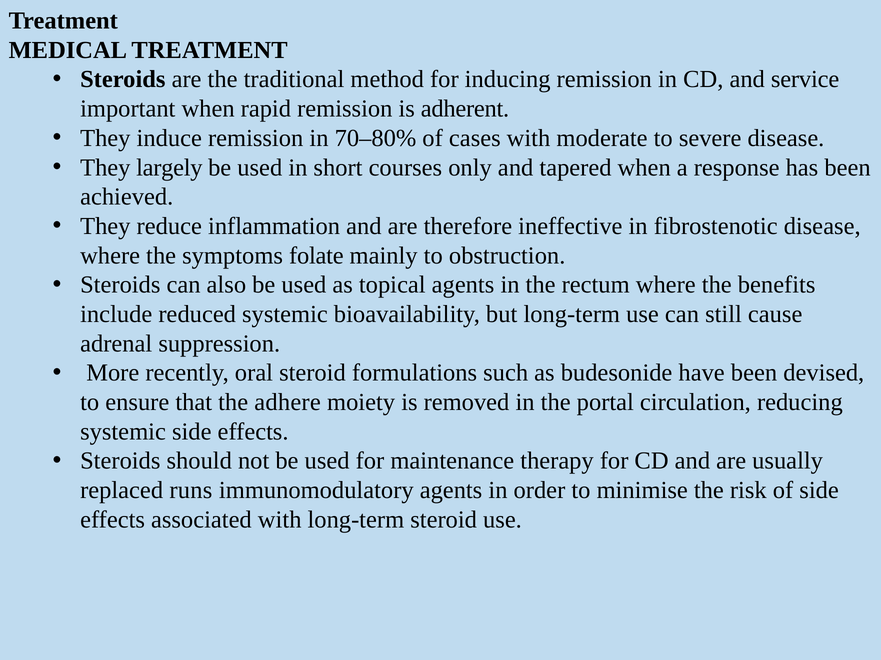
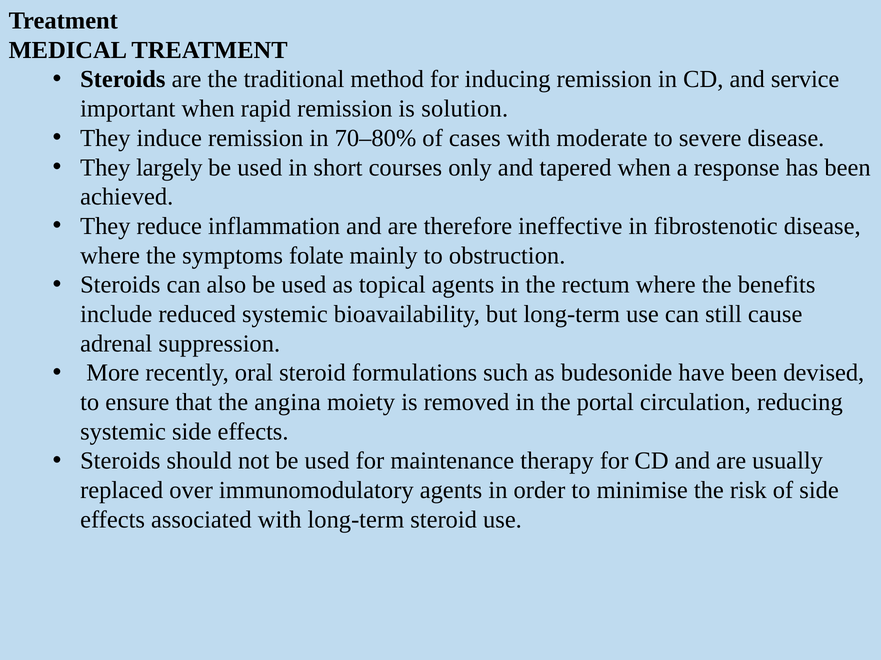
adherent: adherent -> solution (465, 109)
adhere: adhere -> angina (288, 403)
runs: runs -> over (191, 491)
